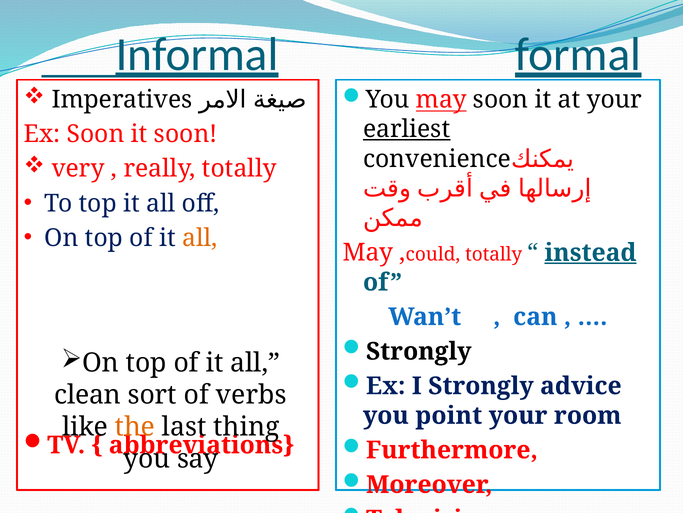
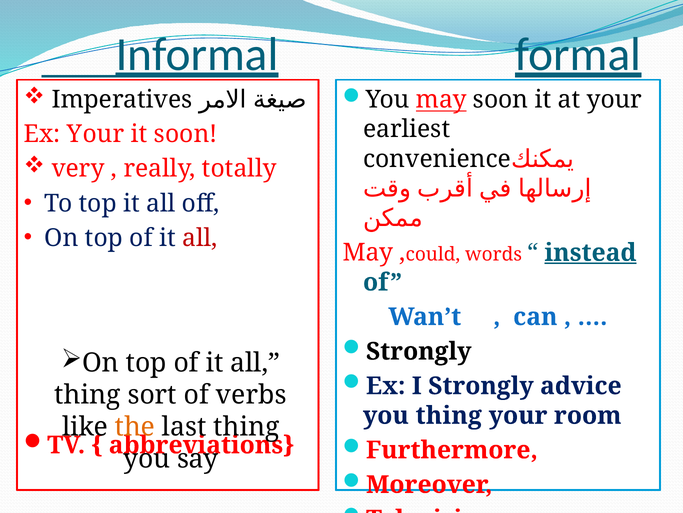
earliest underline: present -> none (407, 129)
Ex Soon: Soon -> Your (96, 134)
all colour: orange -> red (200, 238)
totally: totally -> words (494, 254)
clean: clean -> thing (88, 395)
you point: point -> thing (449, 415)
